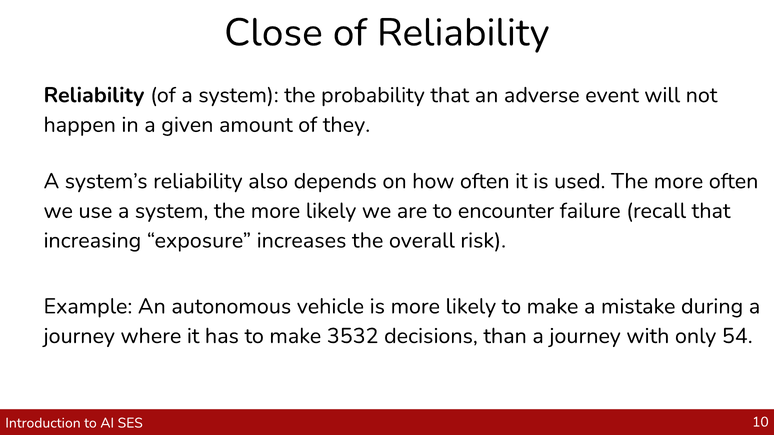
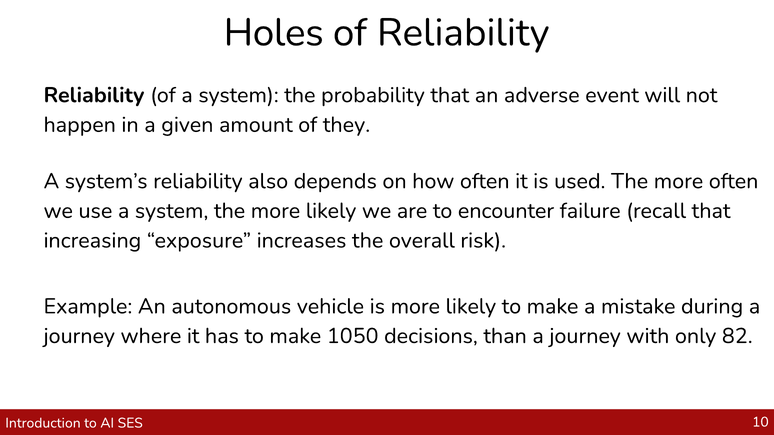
Close: Close -> Holes (274, 33)
3532: 3532 -> 1050 (353, 336)
54: 54 -> 82 (737, 336)
